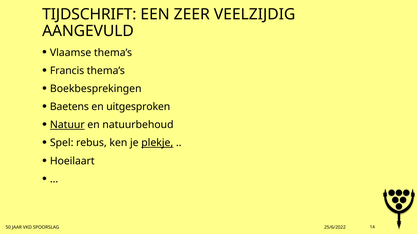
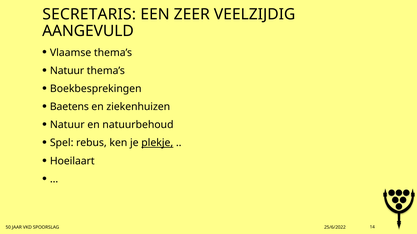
TIJDSCHRIFT: TIJDSCHRIFT -> SECRETARIS (89, 14)
Francis: Francis -> Natuur (67, 71)
uitgesproken: uitgesproken -> ziekenhuizen (138, 107)
Natuur underline: present -> none (67, 125)
